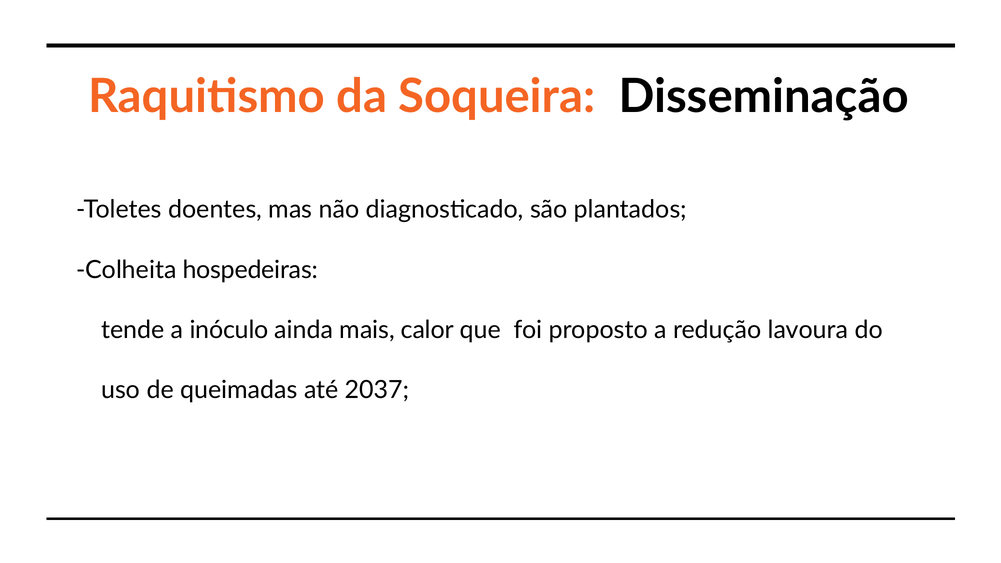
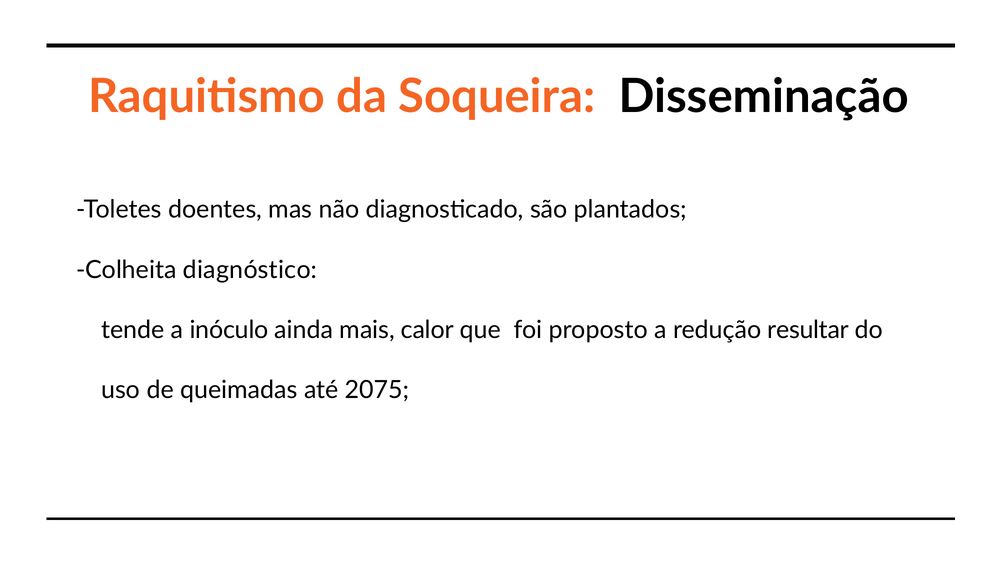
hospedeiras: hospedeiras -> diagnóstico (250, 270)
lavoura: lavoura -> resultar (808, 330)
2037: 2037 -> 2075 (377, 390)
